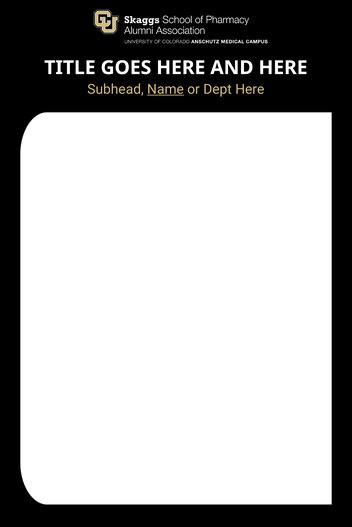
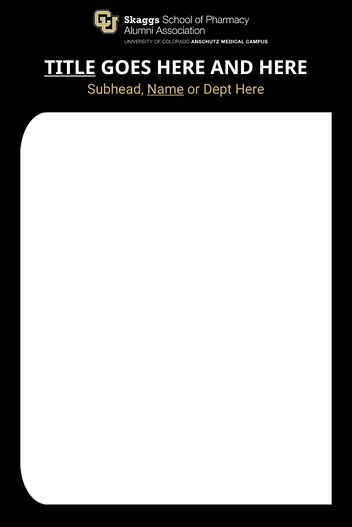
TITLE underline: none -> present (70, 68)
